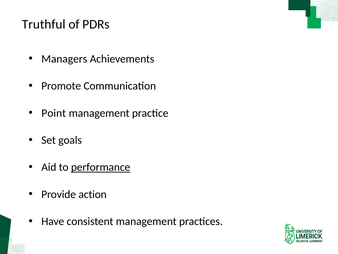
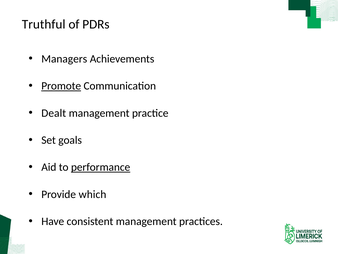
Promote underline: none -> present (61, 86)
Point: Point -> Dealt (54, 113)
action: action -> which (92, 194)
